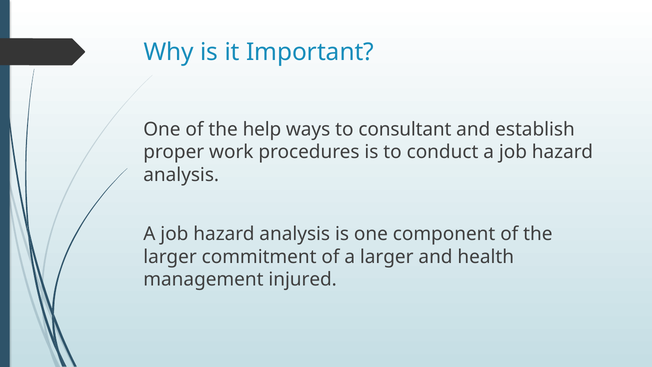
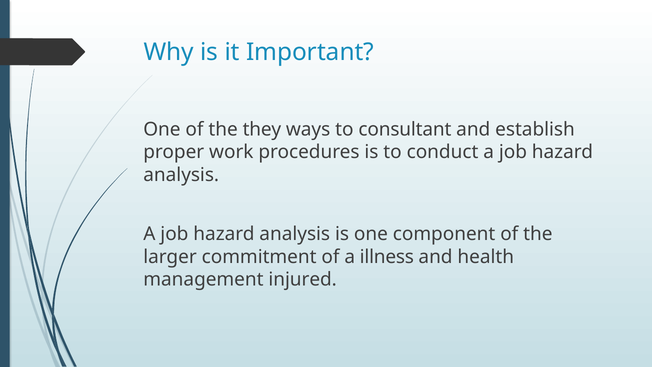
help: help -> they (262, 129)
a larger: larger -> illness (387, 257)
